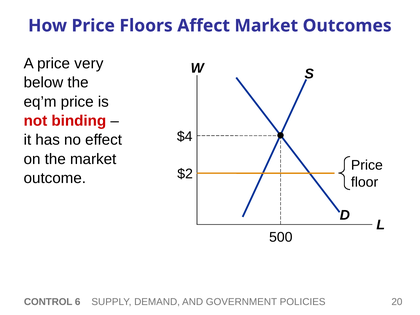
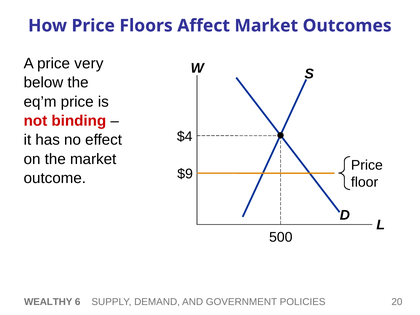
$2: $2 -> $9 (185, 174)
CONTROL: CONTROL -> WEALTHY (48, 302)
